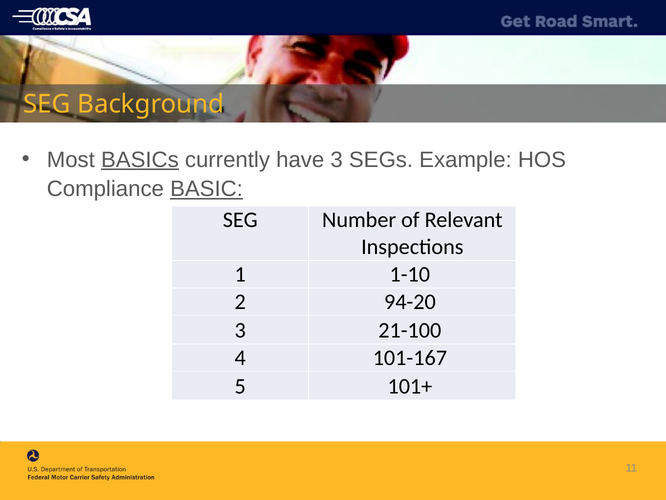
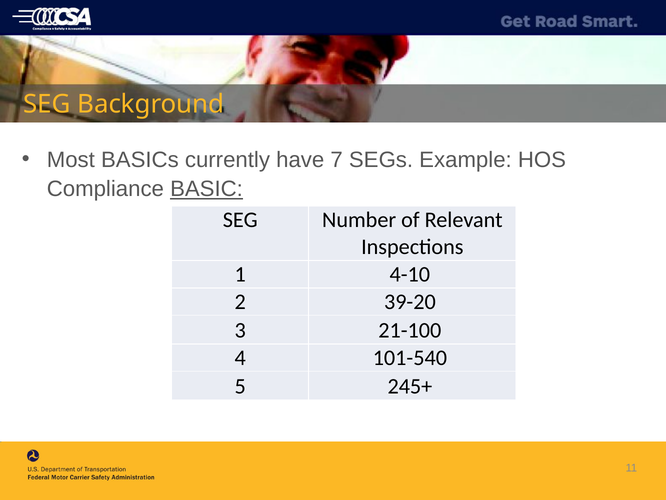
BASICs underline: present -> none (140, 160)
have 3: 3 -> 7 (337, 160)
1-10: 1-10 -> 4-10 (410, 274)
94-20: 94-20 -> 39-20 (410, 302)
101-167: 101-167 -> 101-540 (410, 358)
101+: 101+ -> 245+ (410, 386)
